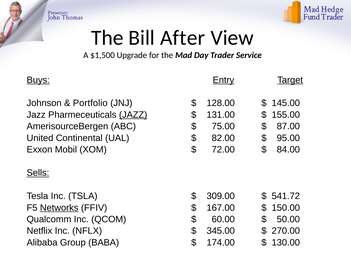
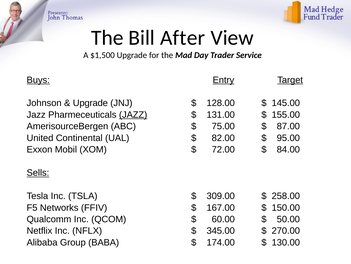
Portfolio: Portfolio -> Upgrade (90, 103)
541.72: 541.72 -> 258.00 (286, 196)
Networks underline: present -> none (59, 207)
